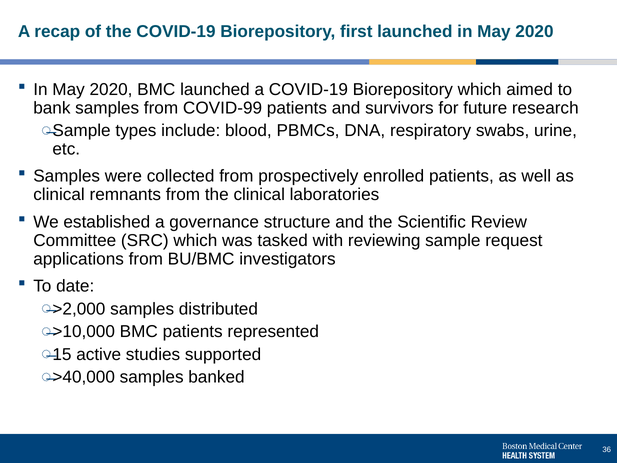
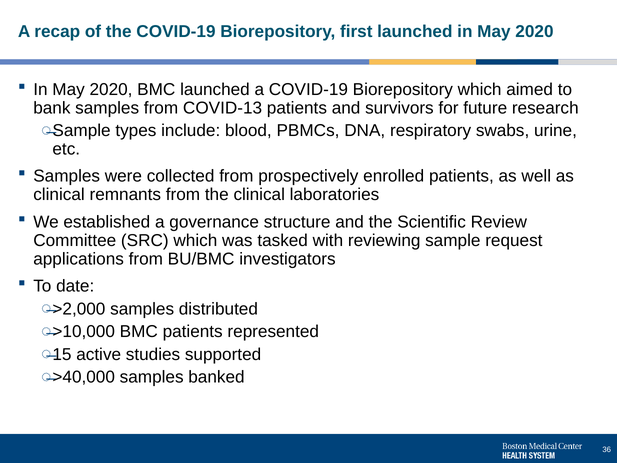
COVID-99: COVID-99 -> COVID-13 (223, 108)
